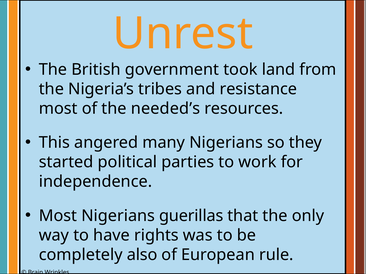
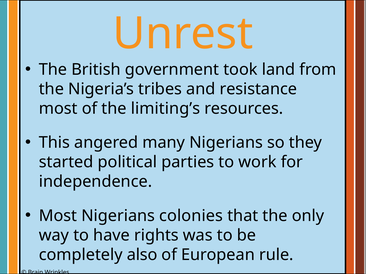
needed’s: needed’s -> limiting’s (165, 109)
guerillas: guerillas -> colonies (191, 216)
